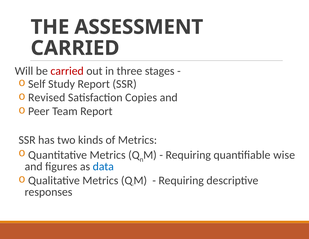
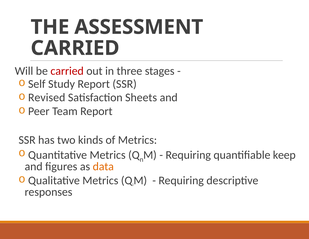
Copies: Copies -> Sheets (141, 98)
wise: wise -> keep (284, 155)
data colour: blue -> orange (103, 166)
